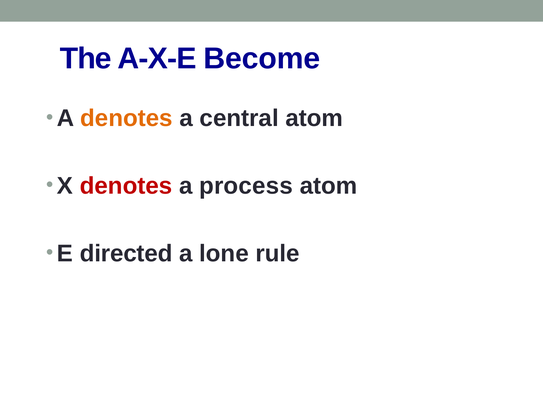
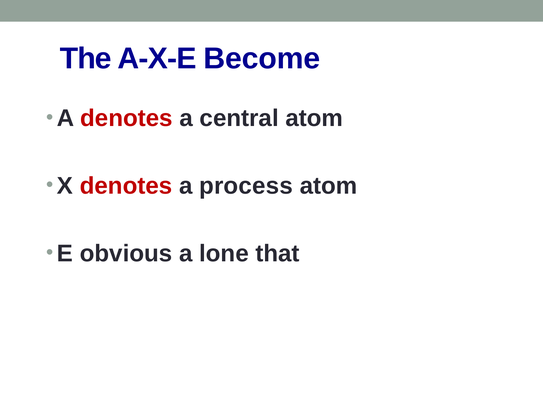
denotes colour: orange -> red (126, 118)
directed: directed -> obvious (126, 254)
rule: rule -> that (278, 254)
